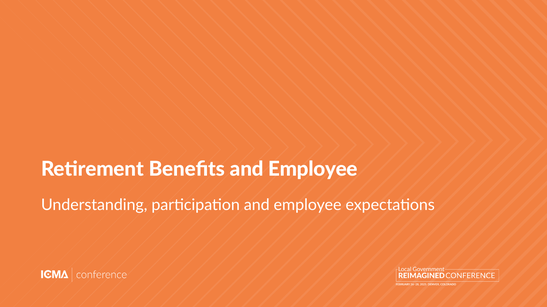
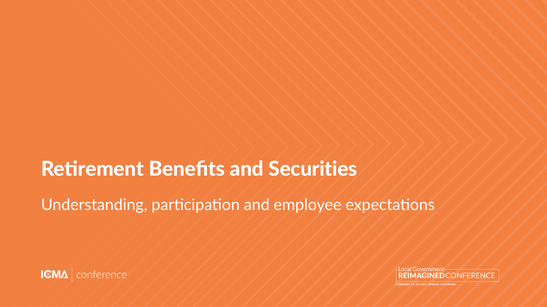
Benefits and Employee: Employee -> Securities (313, 170)
